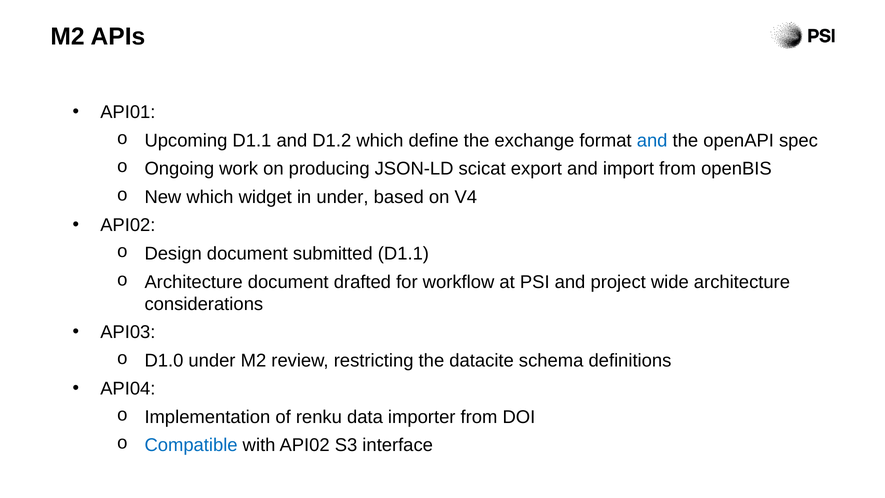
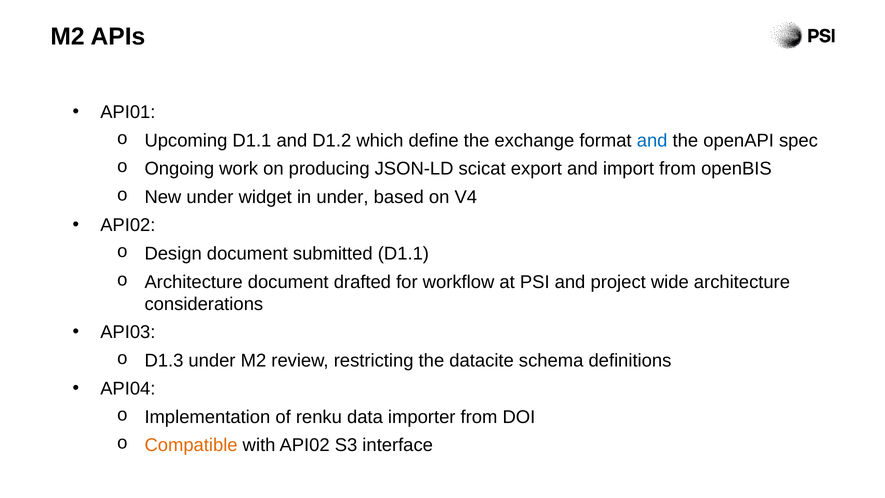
New which: which -> under (210, 197)
D1.0: D1.0 -> D1.3 (164, 360)
Compatible colour: blue -> orange (191, 445)
